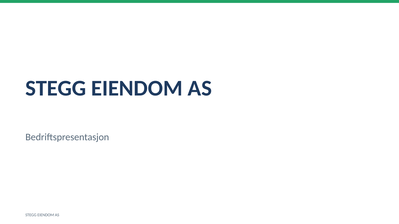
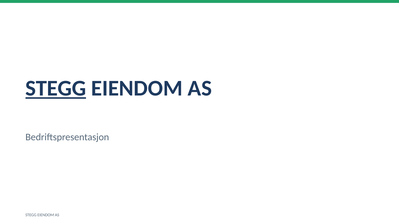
STEGG underline: none -> present (56, 88)
